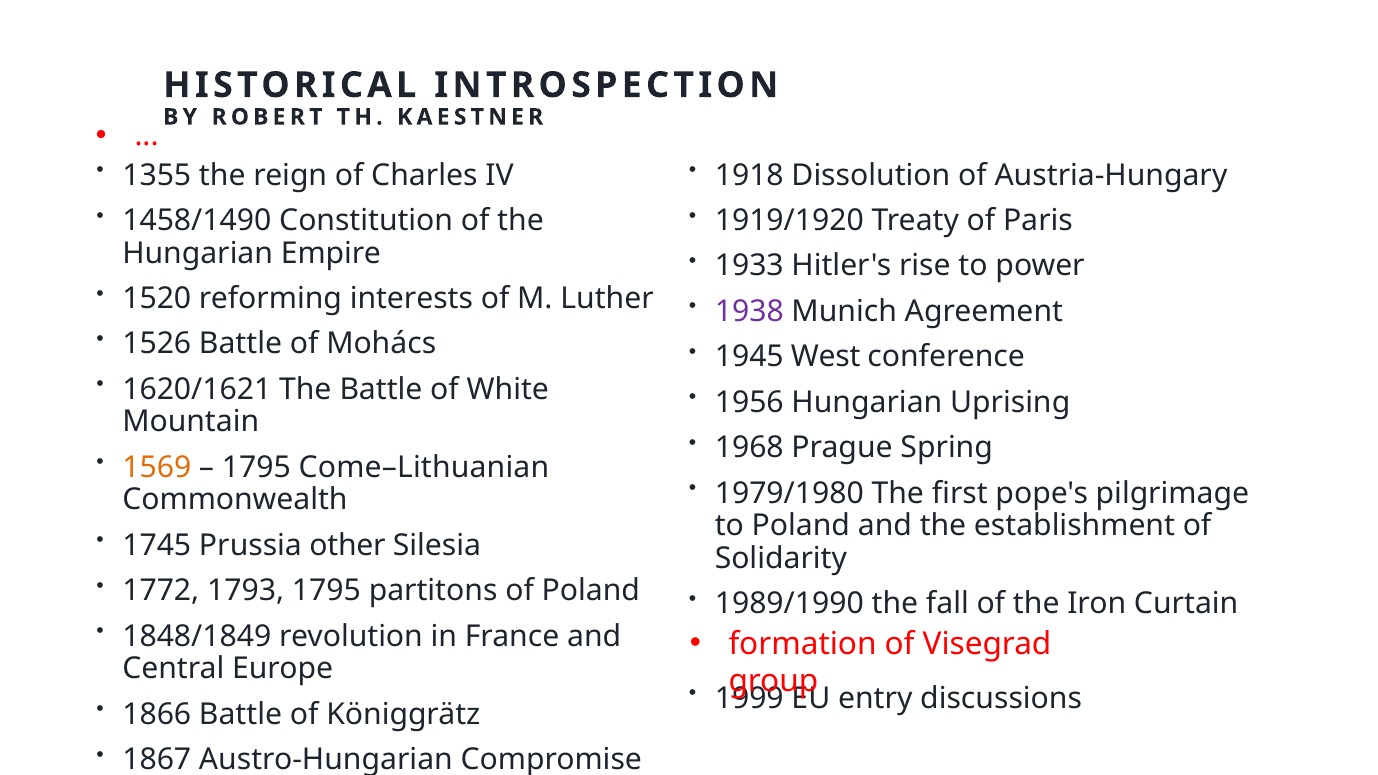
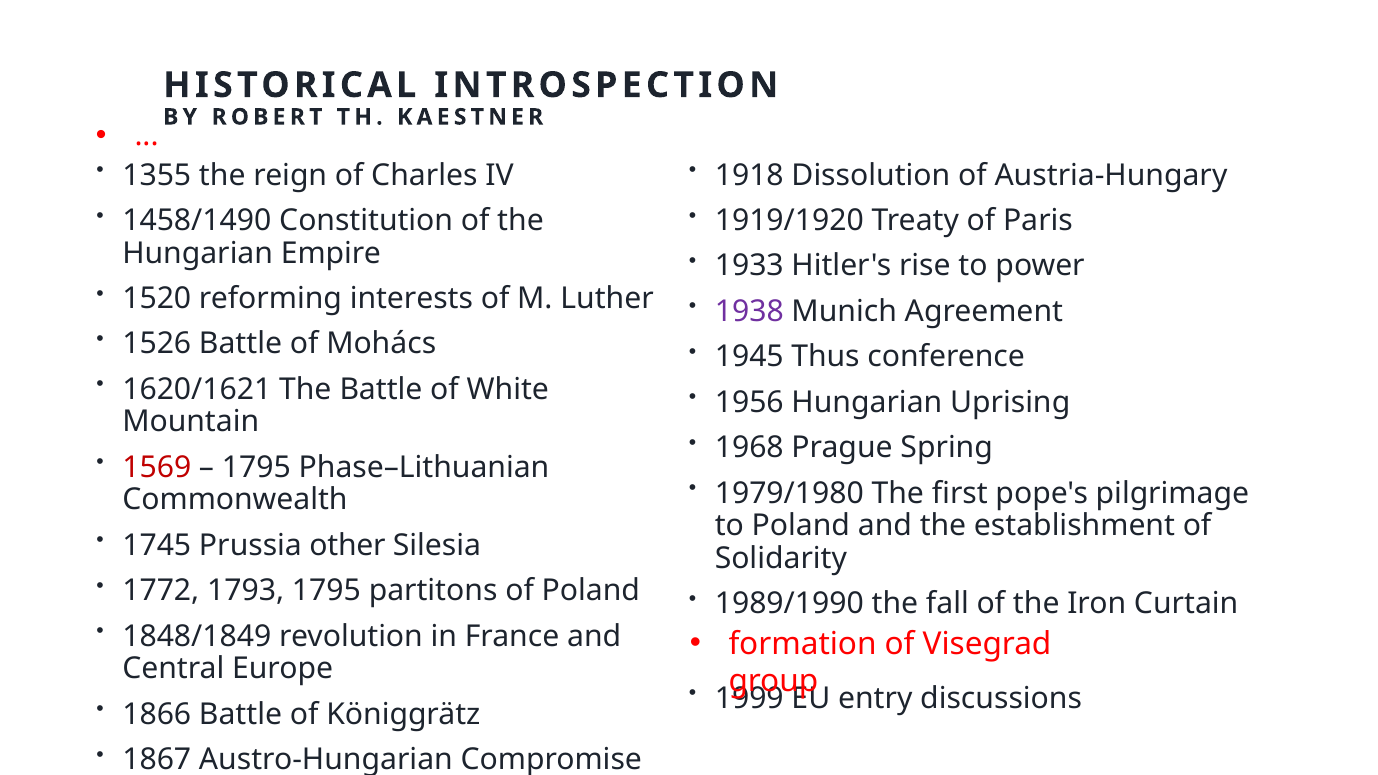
West: West -> Thus (826, 357)
1569 colour: orange -> red (157, 467)
Come–Lithuanian: Come–Lithuanian -> Phase–Lithuanian (424, 467)
